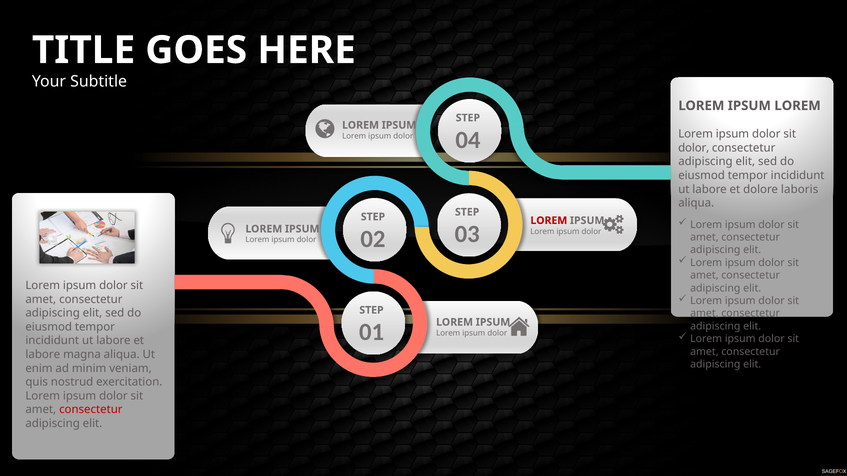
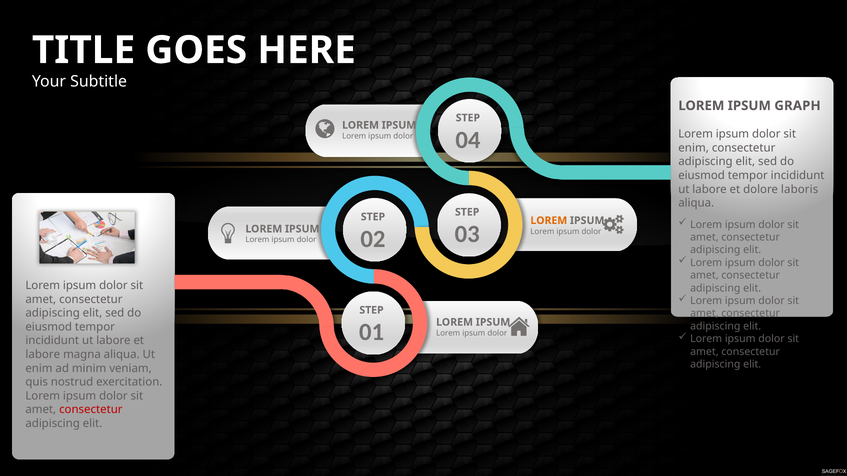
LOREM: LOREM -> GRAPH (797, 106)
dolor: dolor -> enim (694, 148)
LOREM colour: red -> orange (549, 221)
